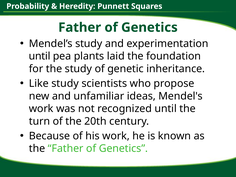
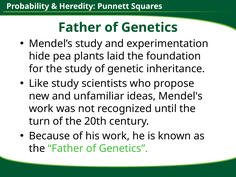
until: until -> hide (40, 56)
